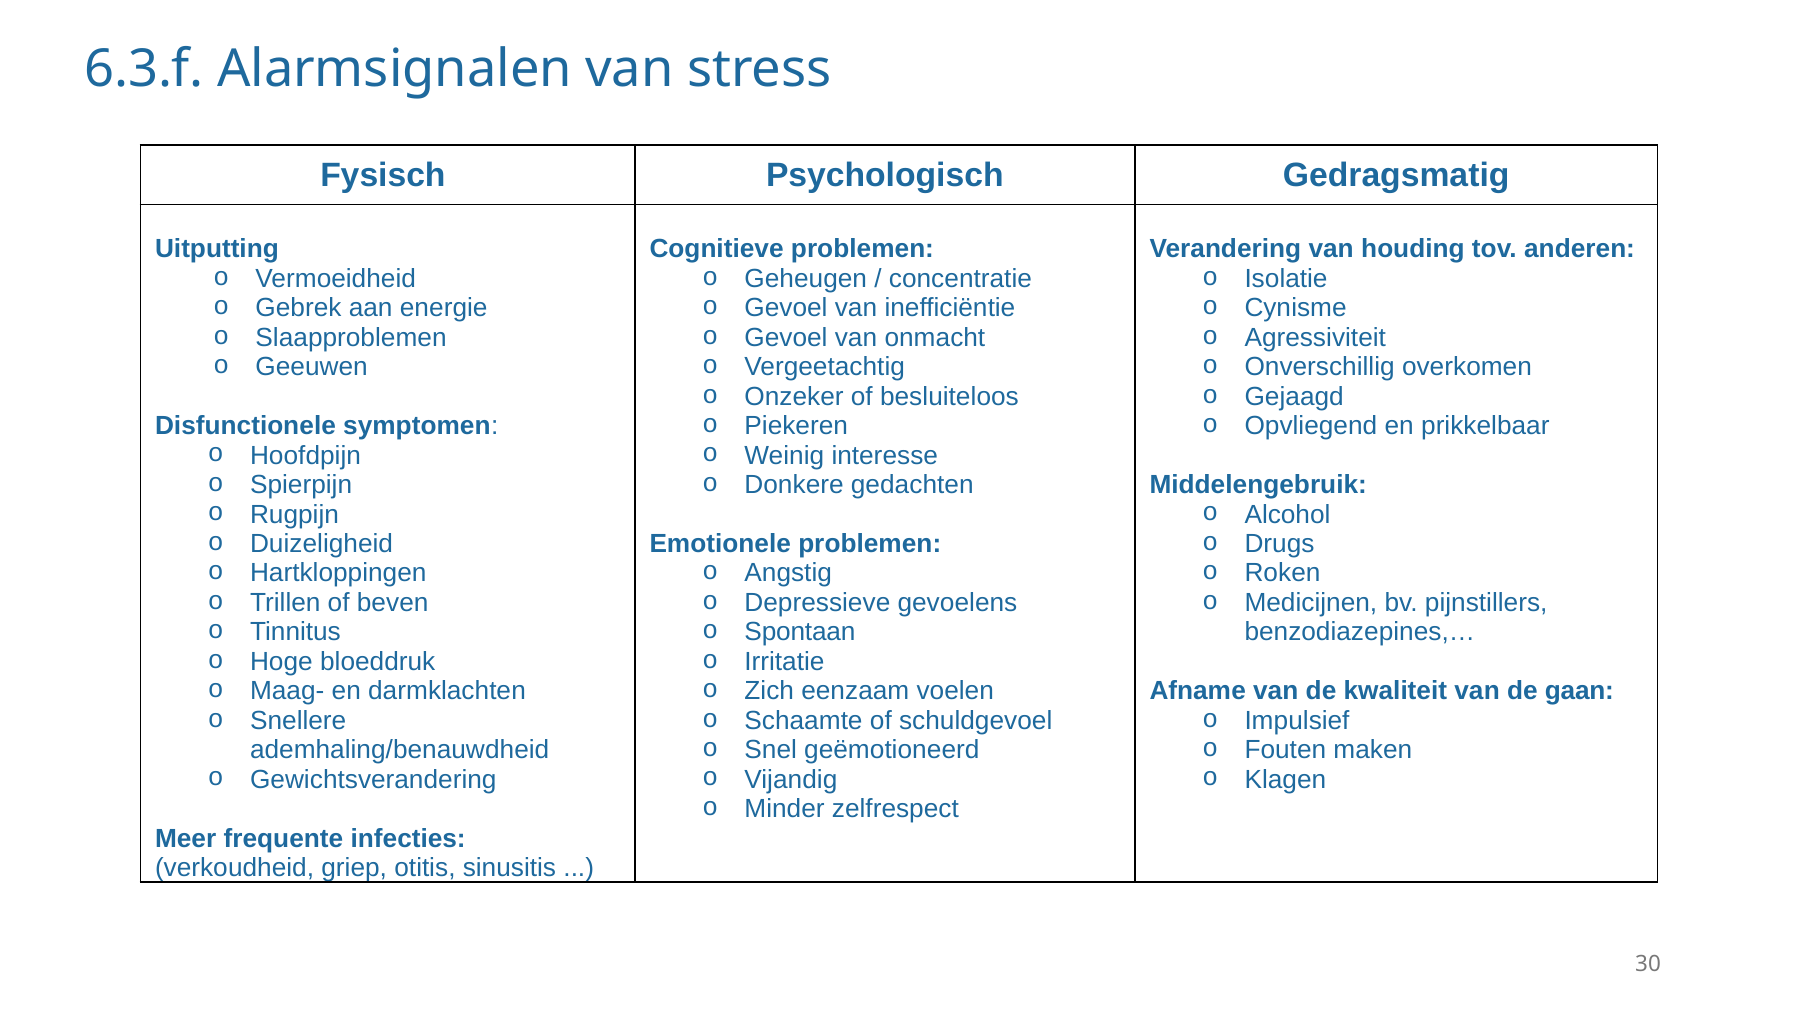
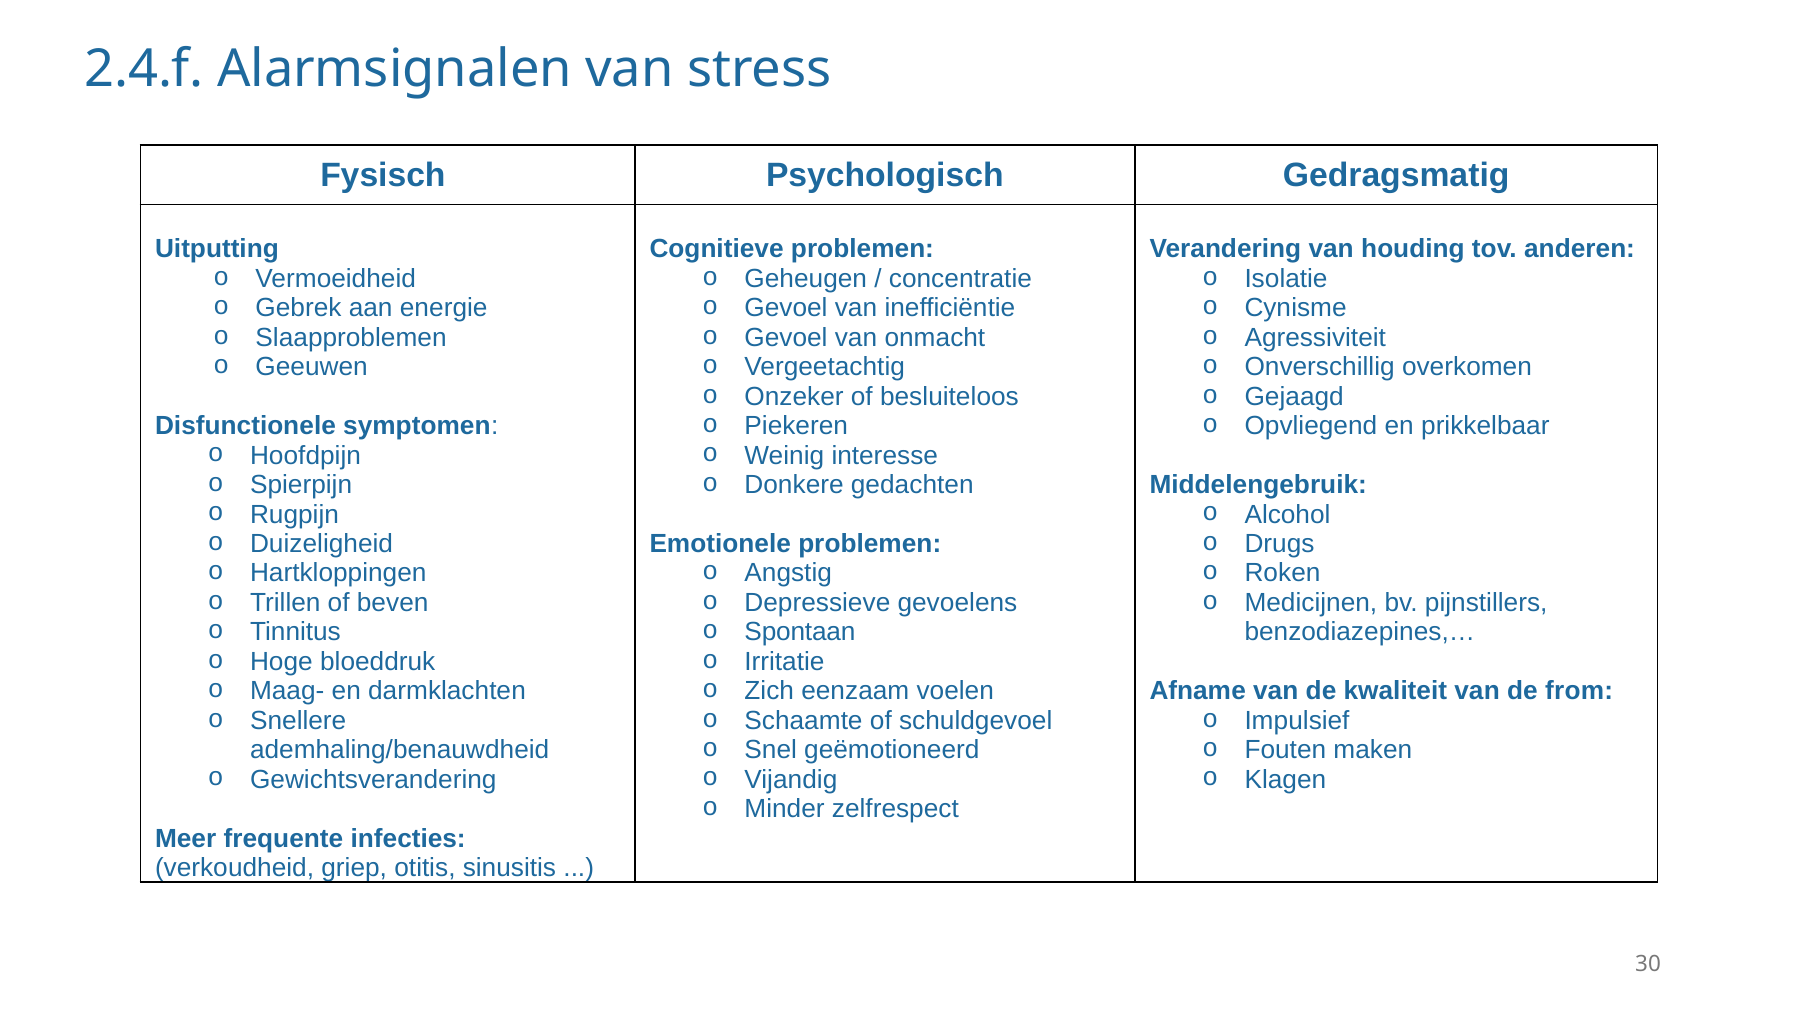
6.3.f: 6.3.f -> 2.4.f (144, 69)
gaan: gaan -> from (1579, 691)
